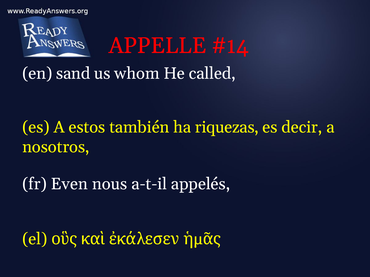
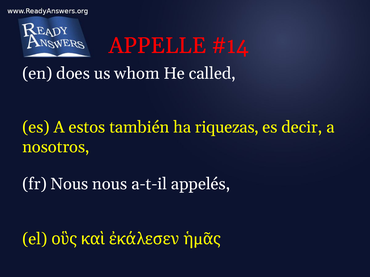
sand: sand -> does (73, 74)
fr Even: Even -> Nous (69, 184)
